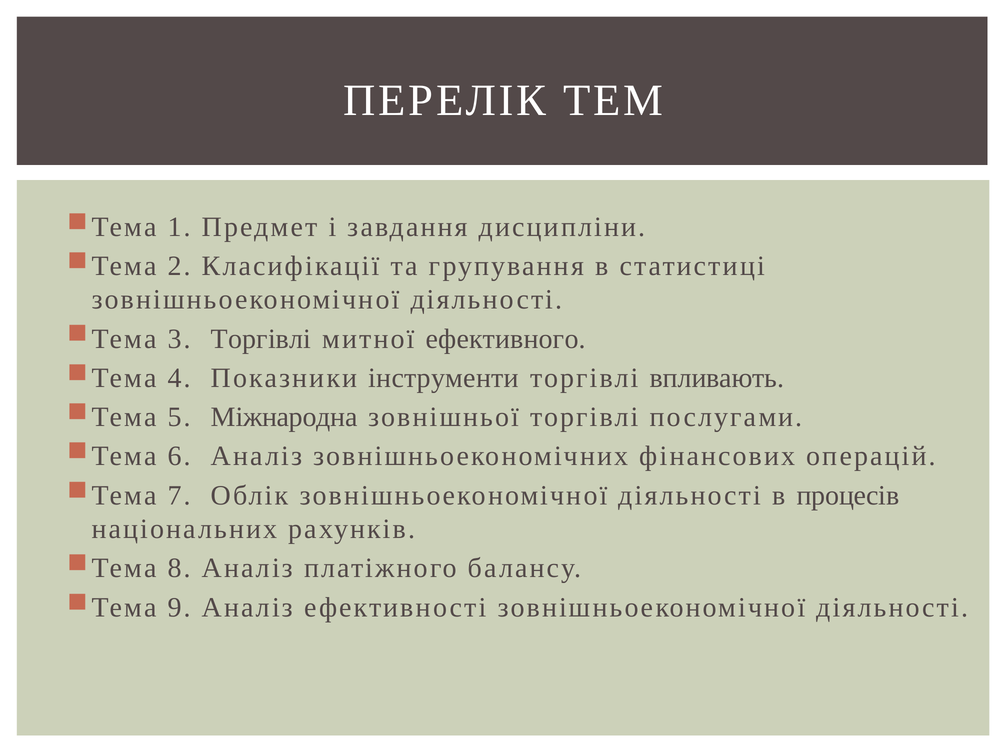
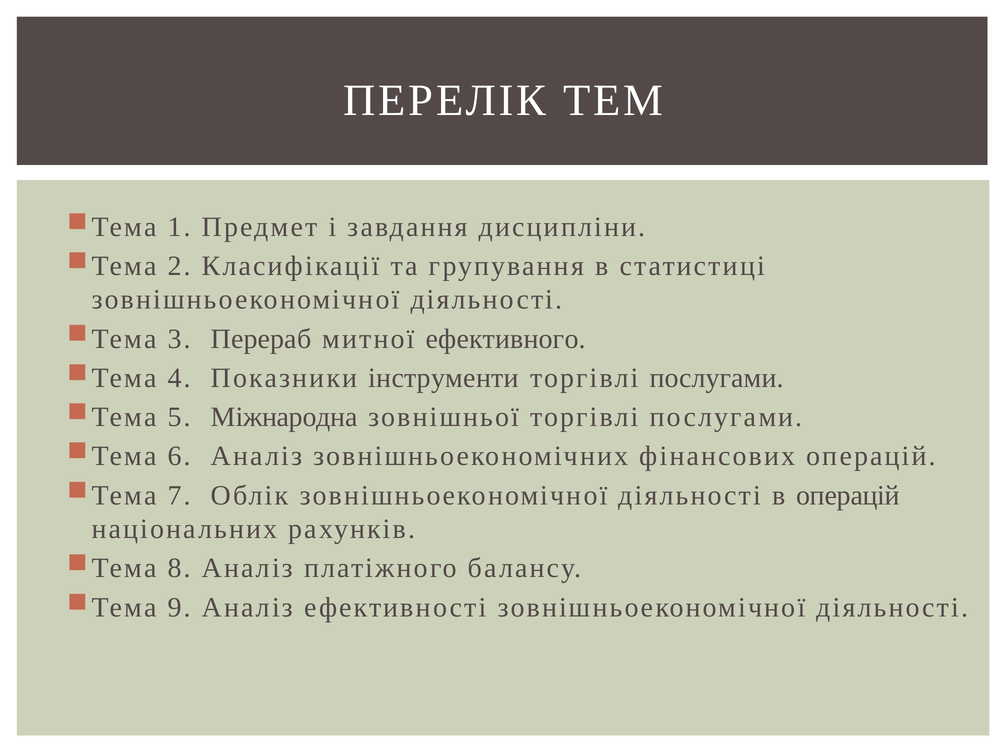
3 Торгівлі: Торгівлі -> Перераб (261, 339)
впливають: впливають -> послугами (717, 378)
в процесів: процесів -> операцій (848, 496)
